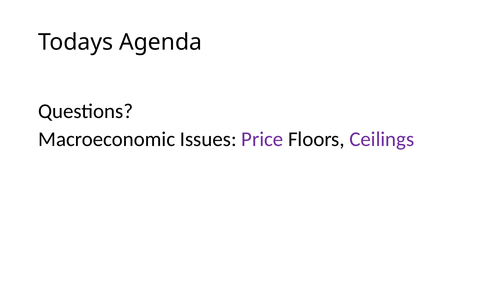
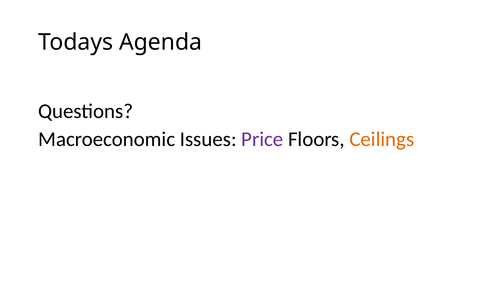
Ceilings colour: purple -> orange (382, 139)
